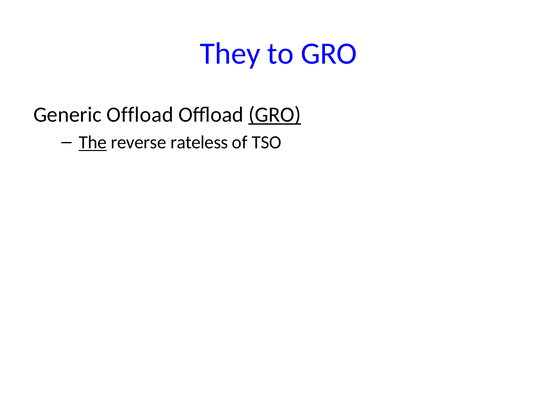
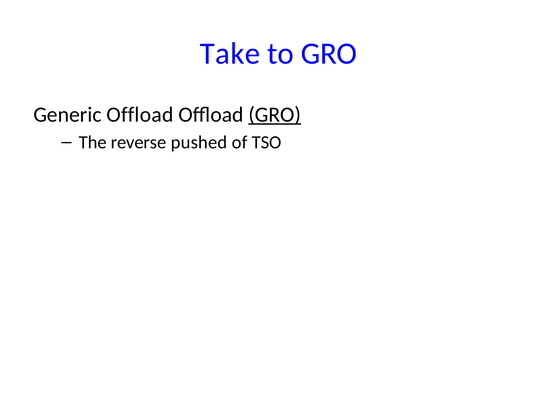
They: They -> Take (230, 54)
The underline: present -> none (93, 142)
rateless: rateless -> pushed (199, 142)
